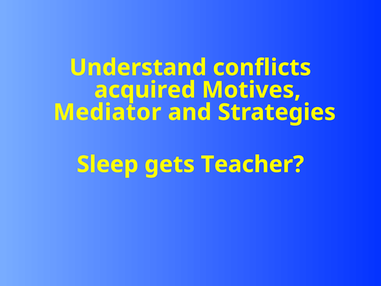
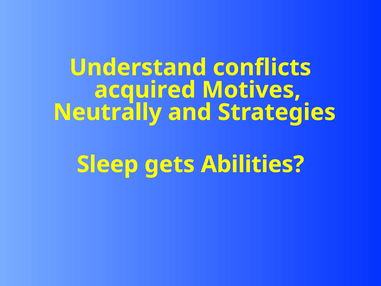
Mediator: Mediator -> Neutrally (107, 112)
Teacher: Teacher -> Abilities (253, 164)
